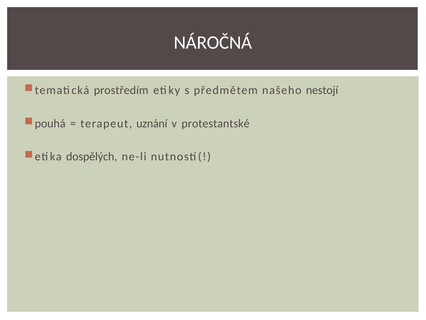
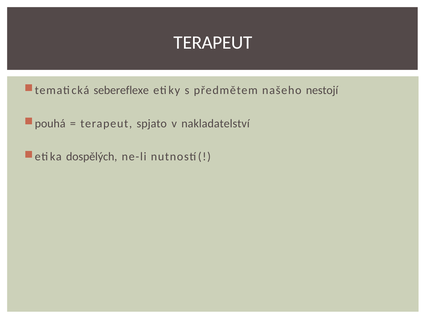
NÁROČNÁ: NÁROČNÁ -> TERAPEUT (213, 42)
prostředím: prostředím -> sebereflexe (121, 90)
uznání: uznání -> spjato (152, 123)
protestantské: protestantské -> nakladatelství (216, 123)
